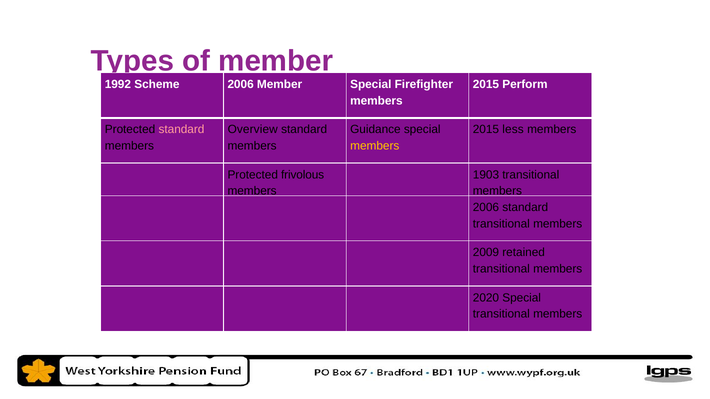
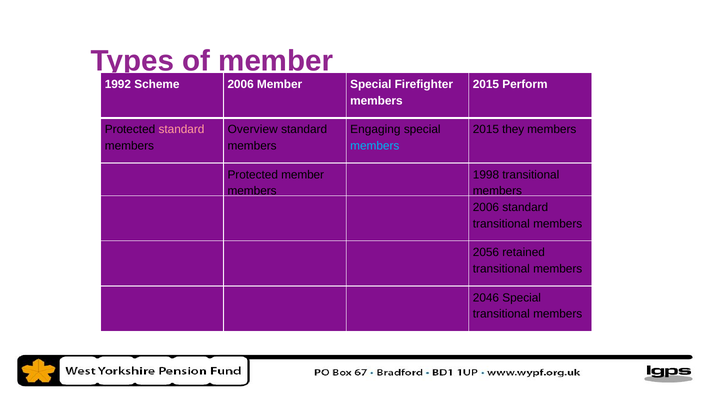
Guidance: Guidance -> Engaging (375, 130)
less: less -> they (513, 130)
members colour: yellow -> light blue (375, 146)
Protected frivolous: frivolous -> member (303, 175)
1903: 1903 -> 1998 (486, 175)
2009: 2009 -> 2056 (486, 253)
2020: 2020 -> 2046 (486, 298)
